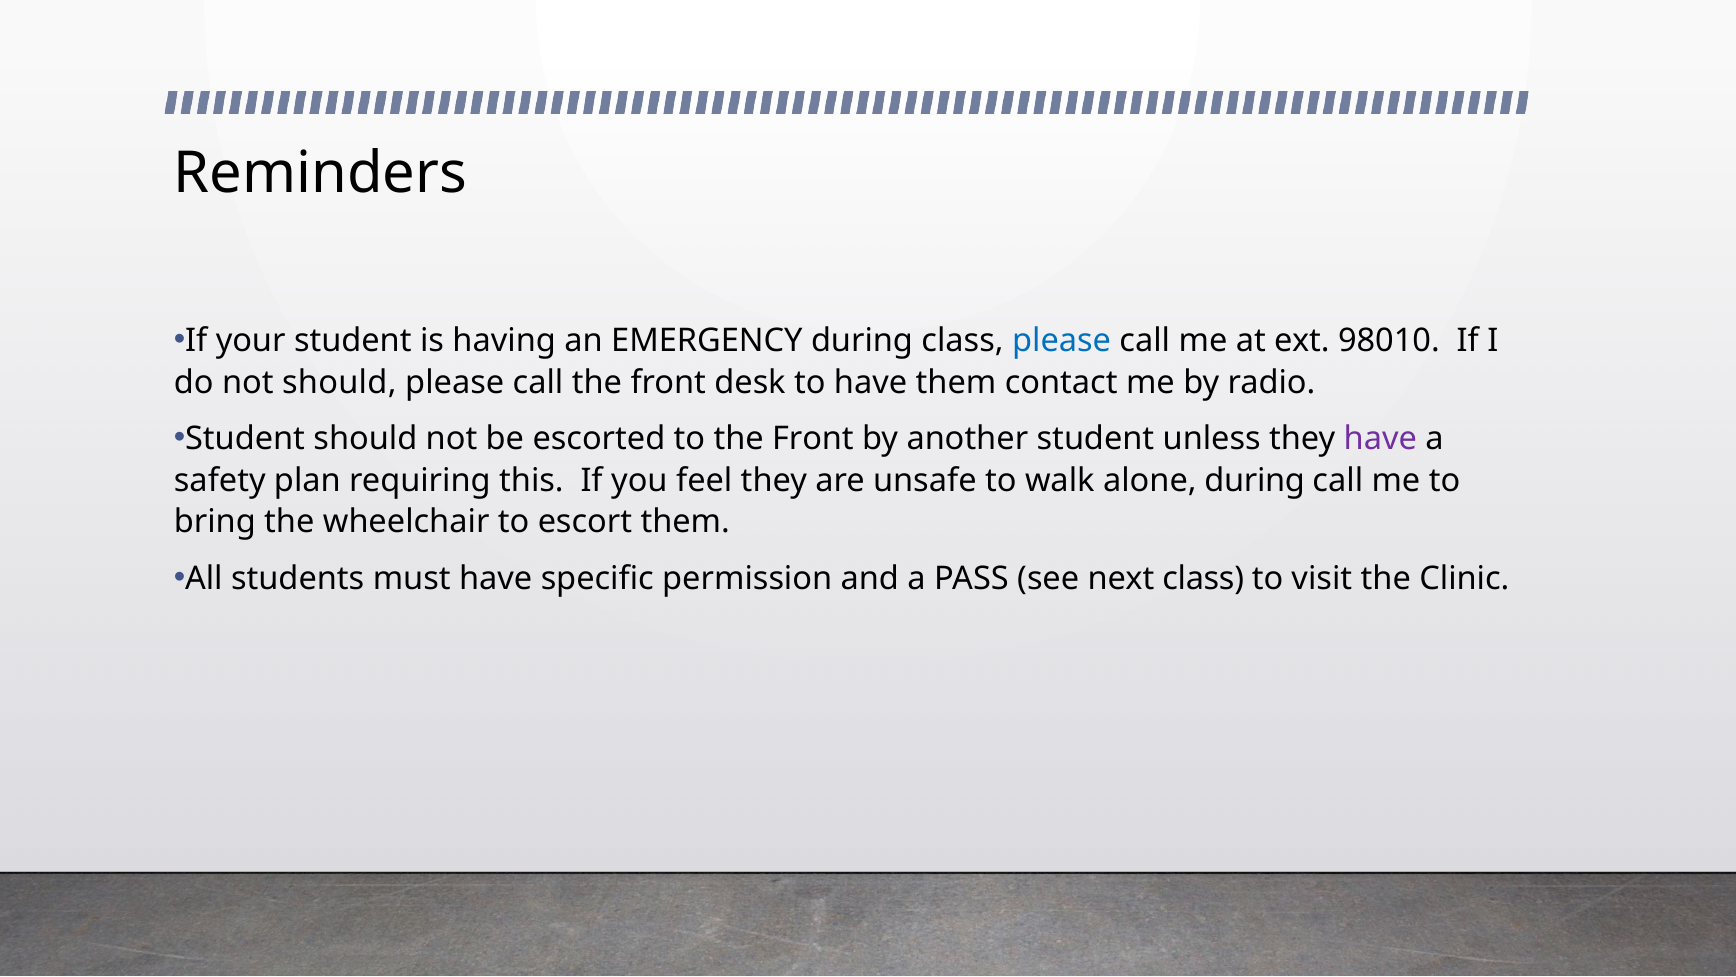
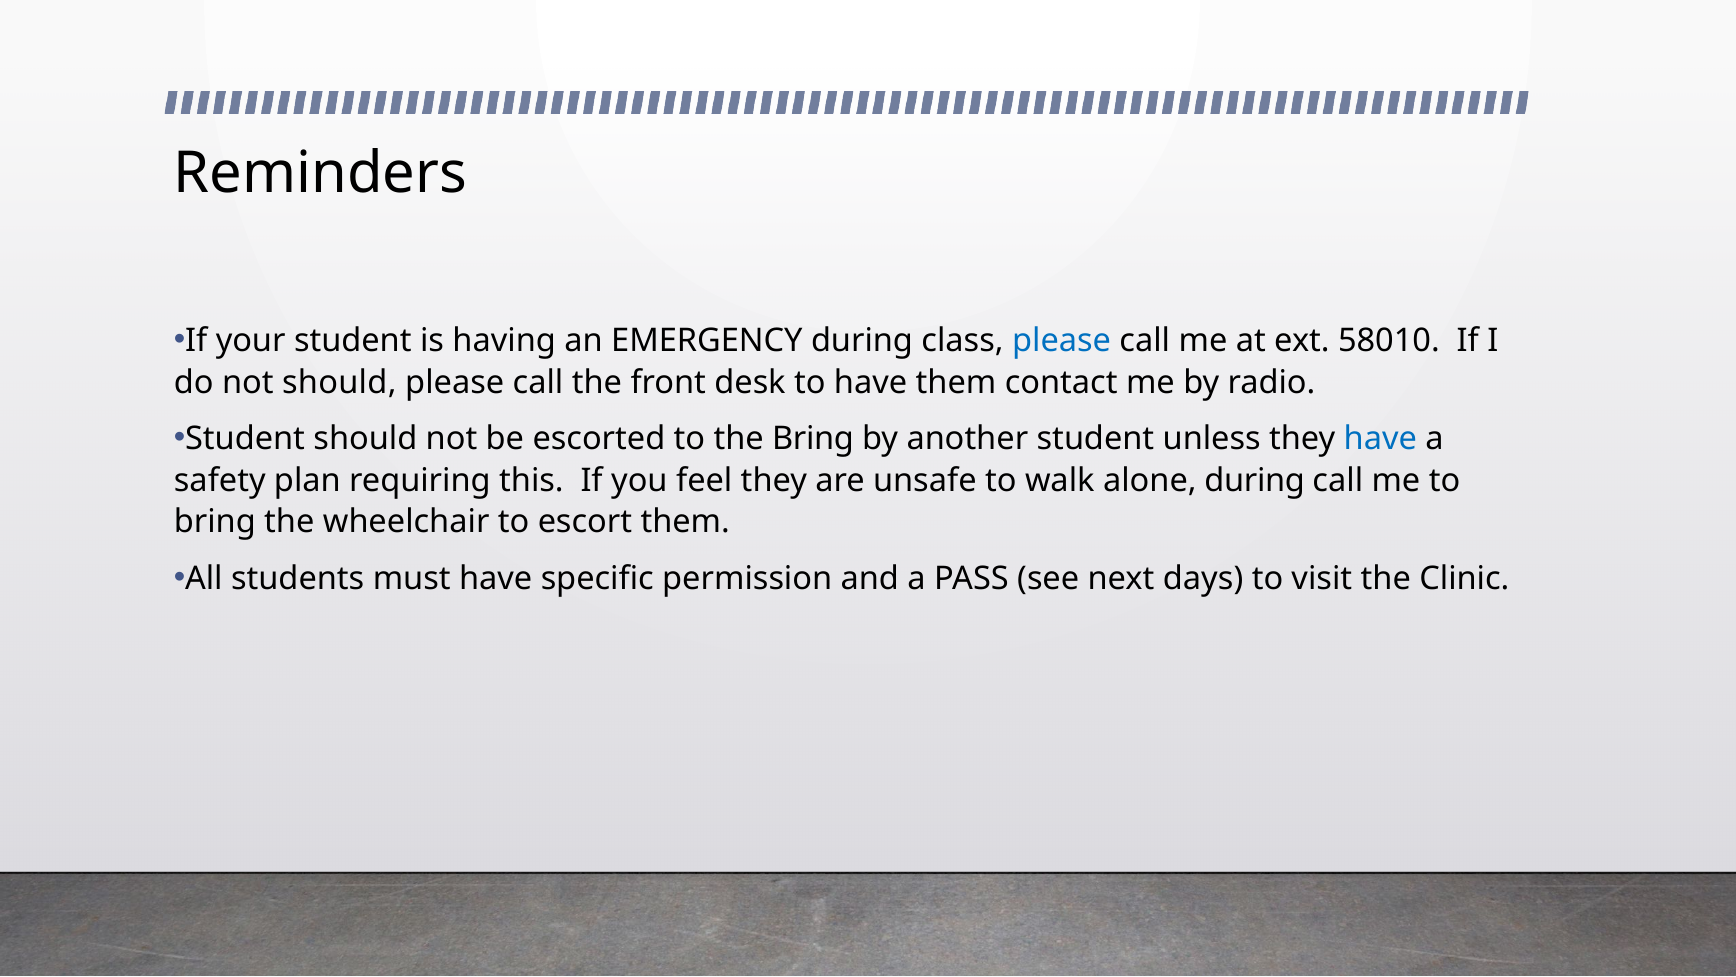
98010: 98010 -> 58010 (1389, 340)
to the Front: Front -> Bring (813, 438)
have colour: purple -> blue (1380, 438)
next class: class -> days (1203, 578)
